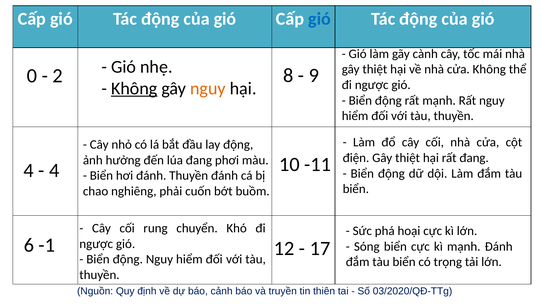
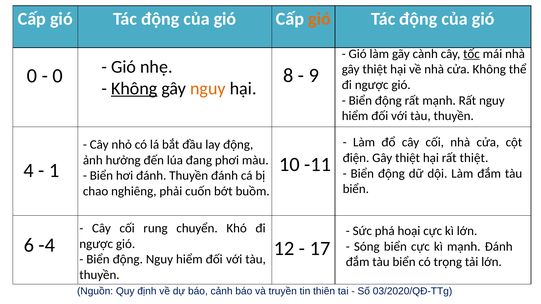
gió colour: blue -> orange (319, 19)
tốc underline: none -> present (471, 54)
2: 2 -> 0 (58, 76)
rất đang: đang -> thiệt (474, 158)
4: 4 -> 1 (54, 171)
-1: -1 -> -4 (47, 245)
